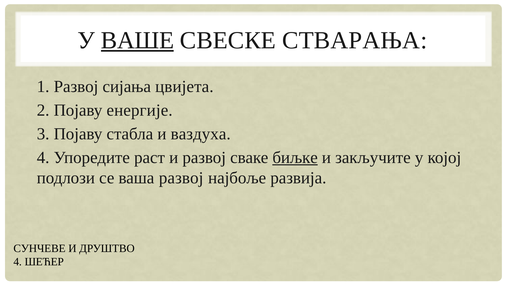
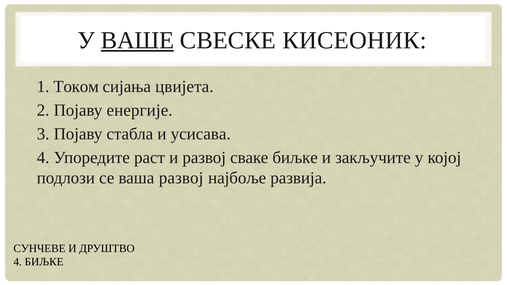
СТВАРАЊА: СТВАРАЊА -> КИСЕОНИК (355, 40)
1 Развој: Развој -> Током (76, 87)
ваздуха: ваздуха -> усисава (201, 134)
биљке underline: present -> none (295, 158)
4 ШЕЋЕР: ШЕЋЕР -> БИЉКЕ (44, 262)
